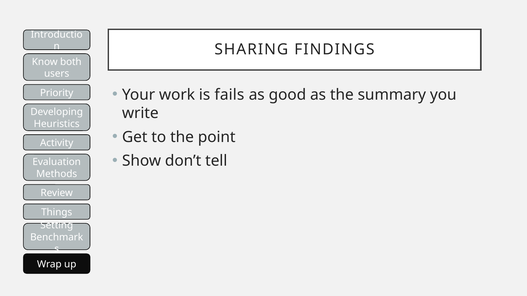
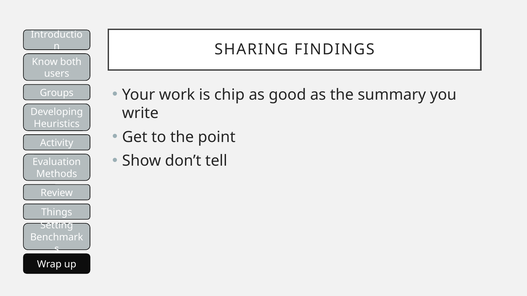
fails: fails -> chip (229, 95)
Priority: Priority -> Groups (57, 93)
